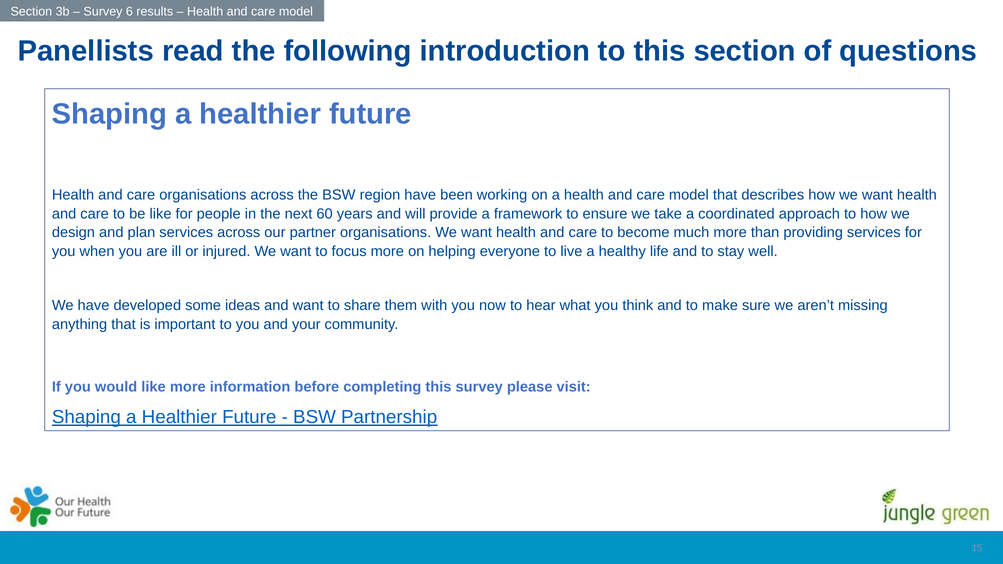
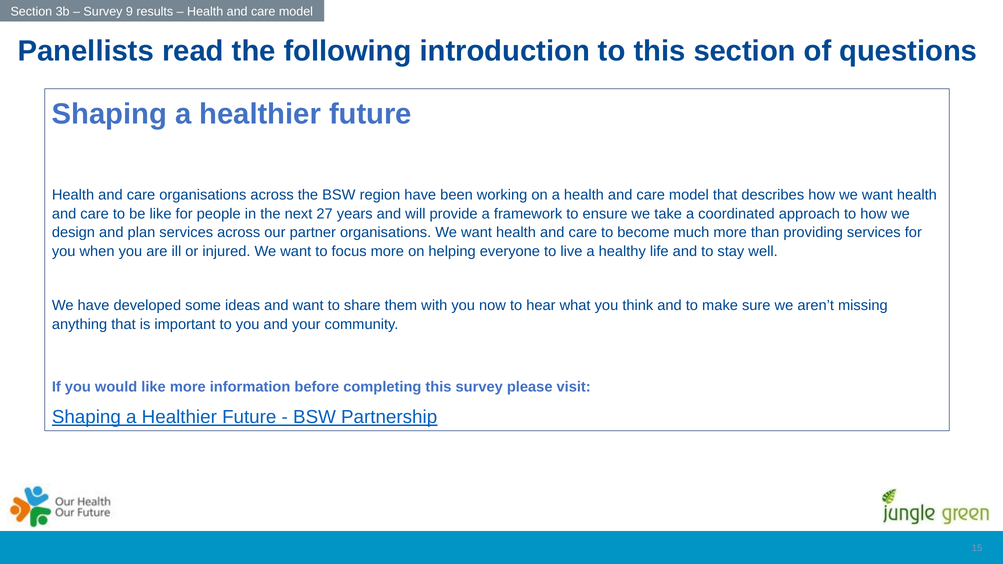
6: 6 -> 9 (129, 12)
60: 60 -> 27 (325, 214)
